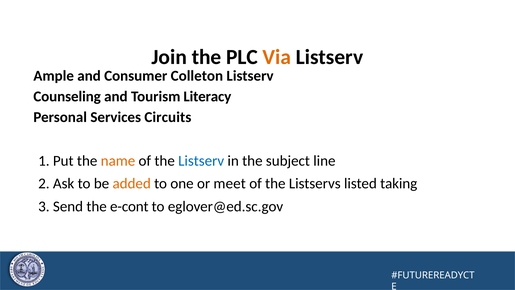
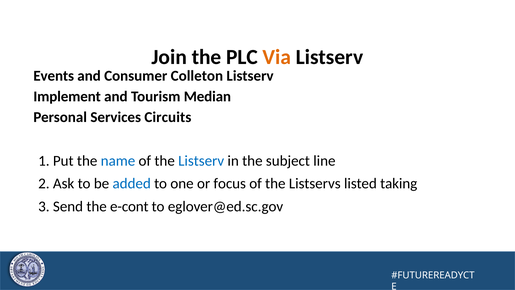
Ample: Ample -> Events (54, 76)
Counseling: Counseling -> Implement (67, 96)
Literacy: Literacy -> Median (207, 96)
name colour: orange -> blue (118, 161)
added colour: orange -> blue (132, 183)
meet: meet -> focus (230, 183)
